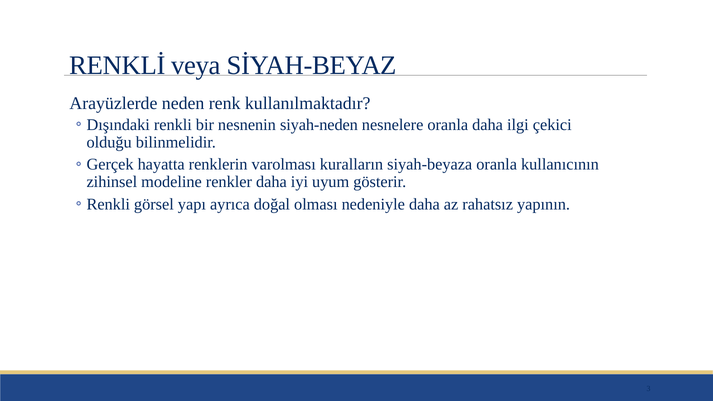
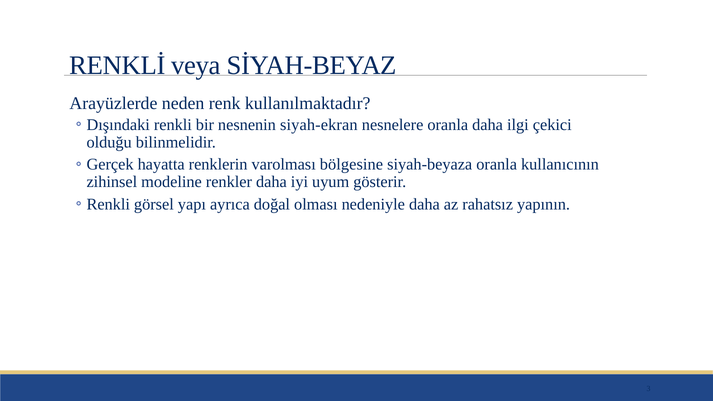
siyah-neden: siyah-neden -> siyah-ekran (319, 125)
kuralların: kuralların -> bölgesine (351, 164)
